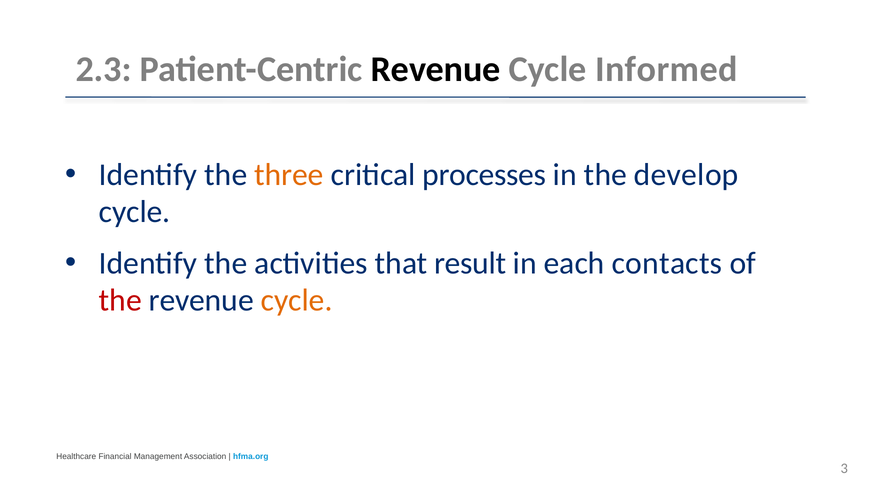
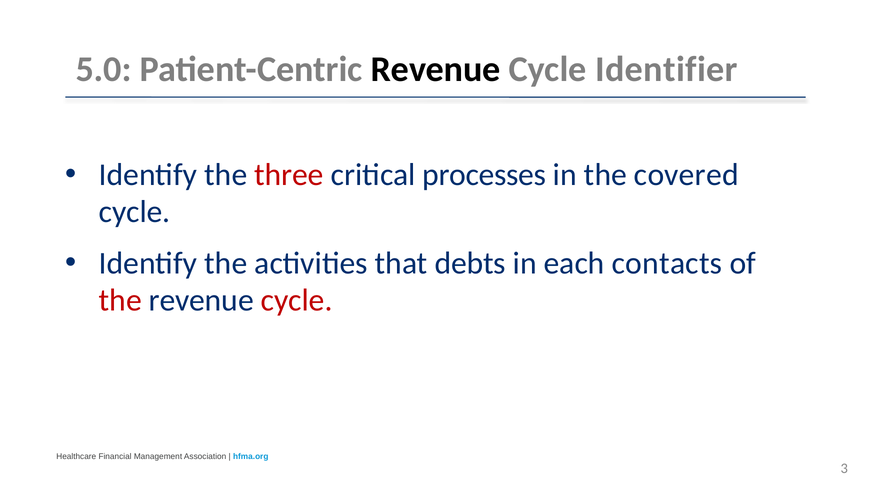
2.3: 2.3 -> 5.0 (104, 69)
Informed: Informed -> Identifier (666, 69)
three colour: orange -> red (289, 175)
develop: develop -> covered (686, 175)
result: result -> debts (470, 263)
cycle colour: orange -> red (297, 300)
